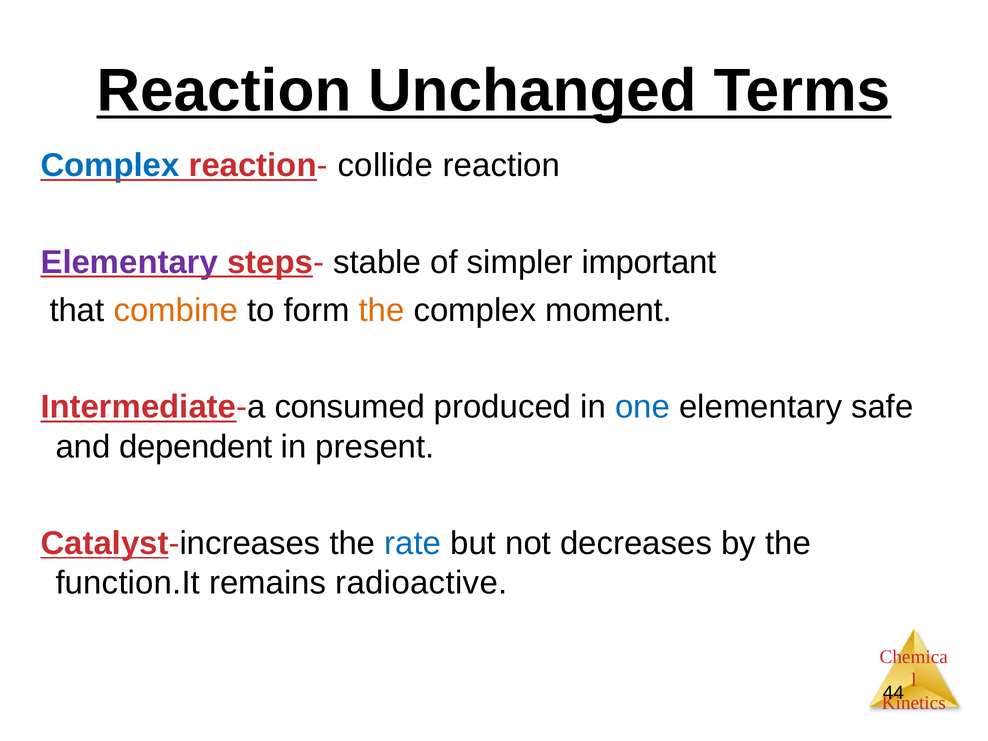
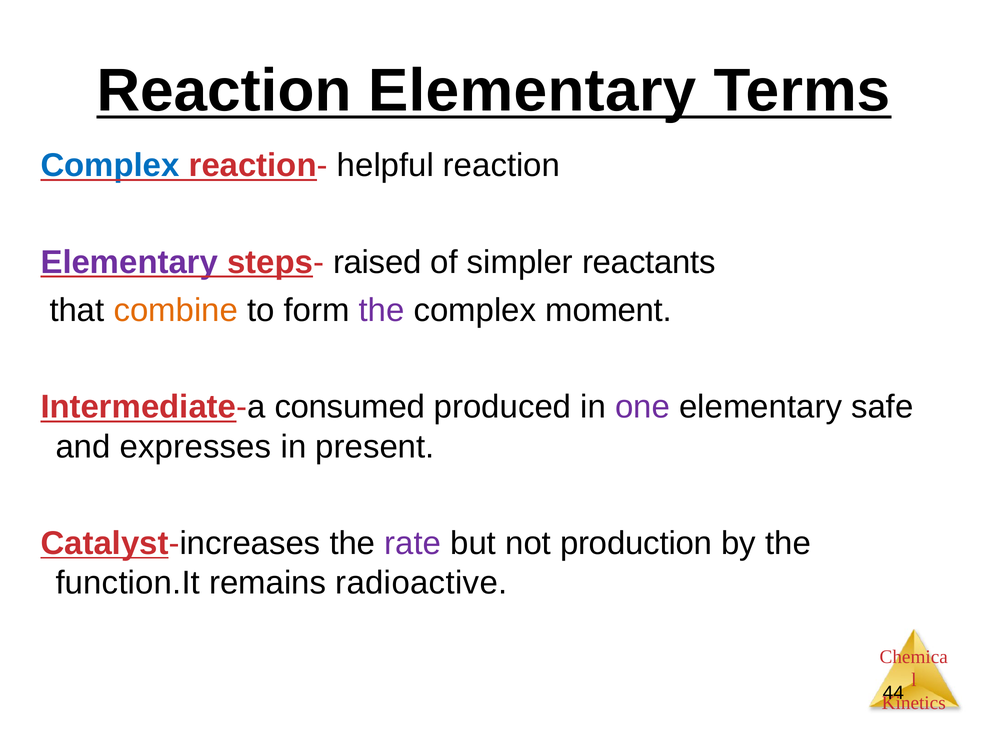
Unchanged: Unchanged -> Elementary (532, 91)
collide: collide -> helpful (385, 166)
stable: stable -> raised (377, 262)
important: important -> reactants (649, 262)
the colour: orange -> purple (382, 310)
one colour: blue -> purple (642, 407)
dependent: dependent -> expresses (196, 447)
rate colour: blue -> purple (413, 543)
decreases: decreases -> production (636, 543)
